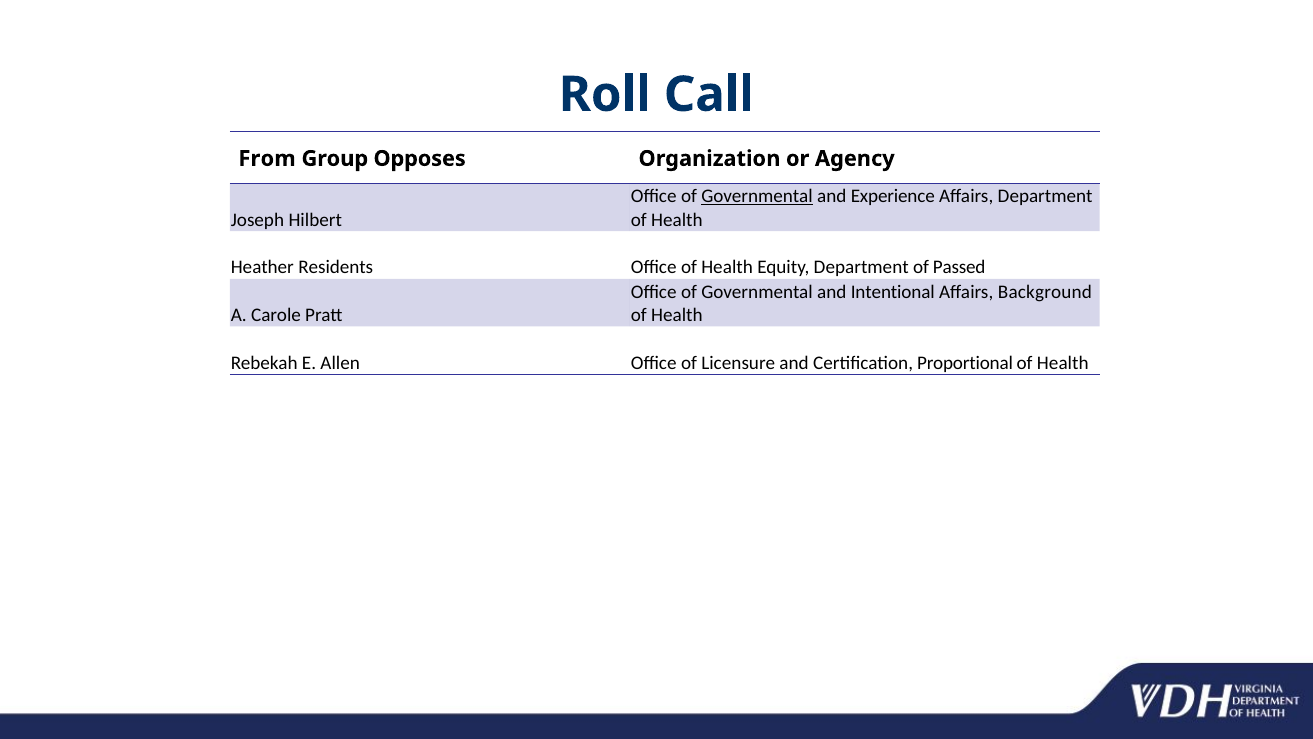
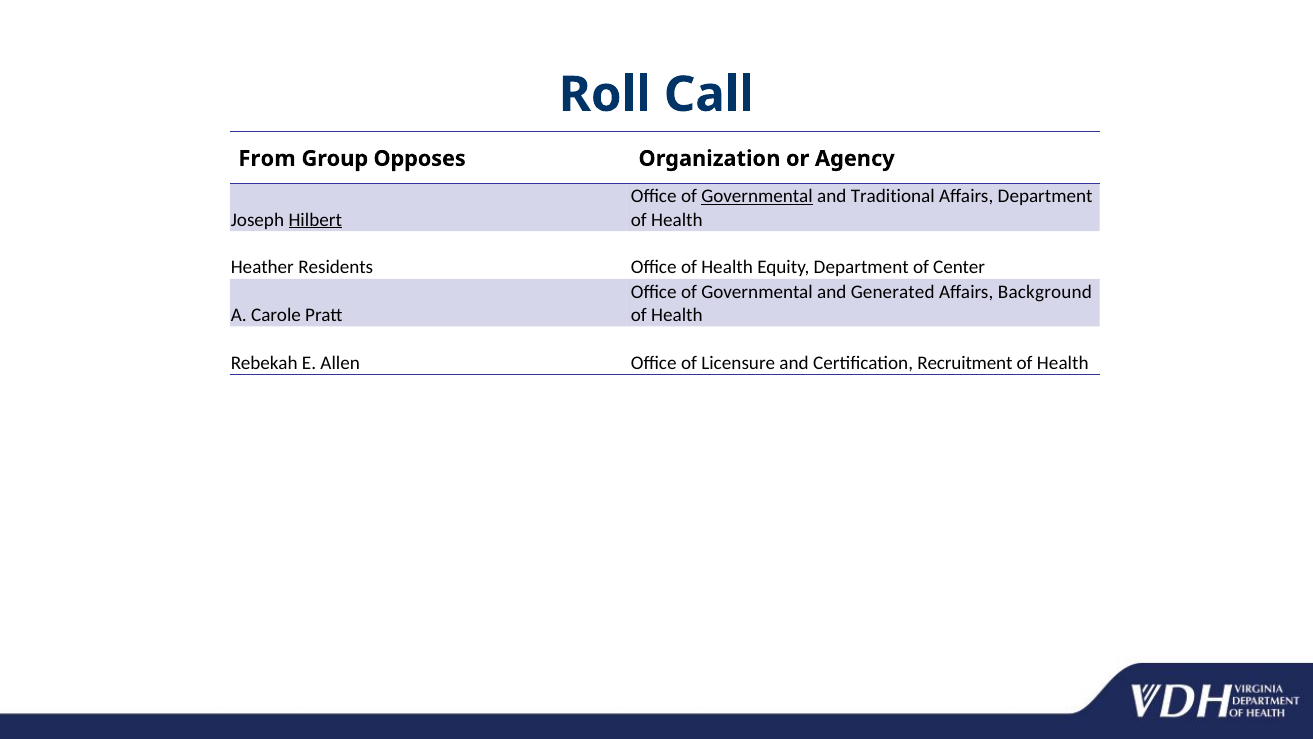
Experience: Experience -> Traditional (893, 196)
Hilbert underline: none -> present (315, 220)
Passed: Passed -> Center (959, 267)
Intentional: Intentional -> Generated (893, 292)
Proportional: Proportional -> Recruitment (965, 362)
